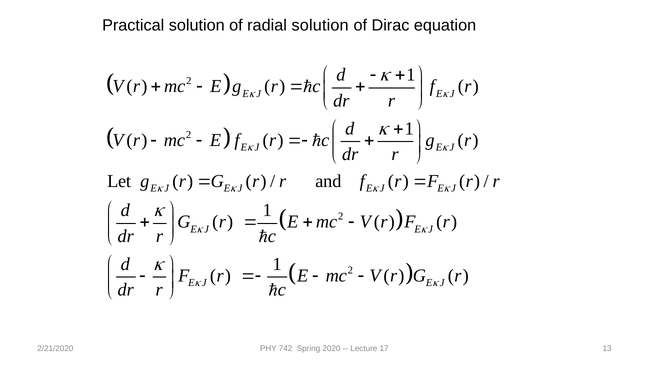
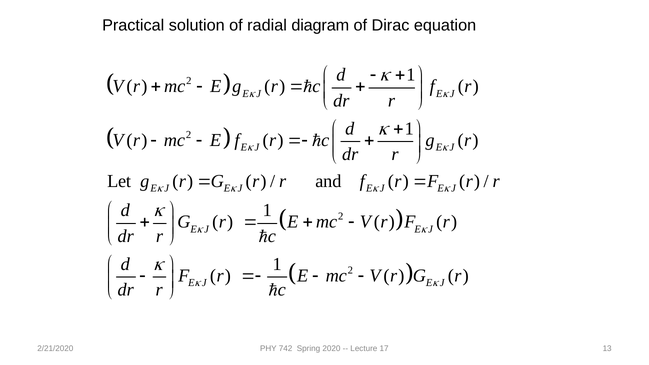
radial solution: solution -> diagram (320, 25)
